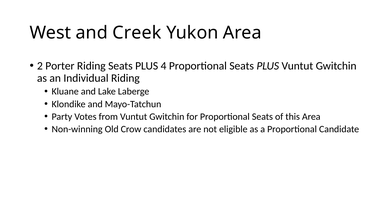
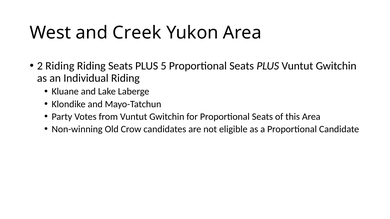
2 Porter: Porter -> Riding (60, 66)
4: 4 -> 5 (164, 66)
